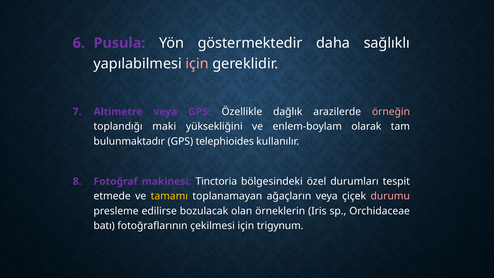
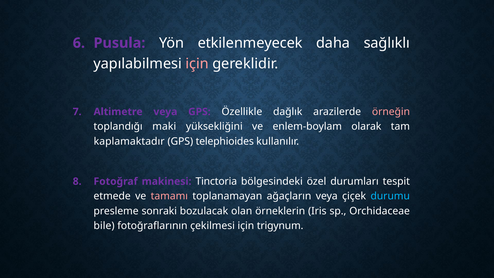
göstermektedir: göstermektedir -> etkilenmeyecek (250, 43)
bulunmaktadır: bulunmaktadır -> kaplamaktadır (129, 141)
tamamı colour: yellow -> pink (169, 196)
durumu colour: pink -> light blue (390, 196)
edilirse: edilirse -> sonraki (159, 211)
batı: batı -> bile (104, 226)
